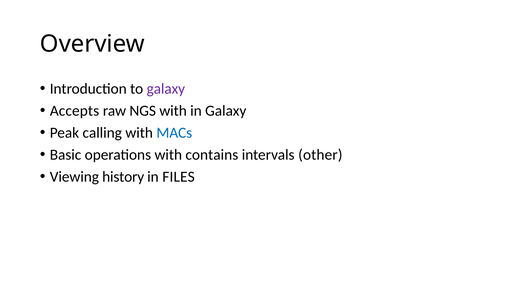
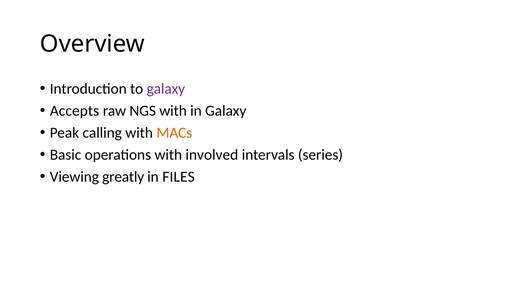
MACs colour: blue -> orange (174, 133)
contains: contains -> involved (212, 155)
other: other -> series (320, 155)
history: history -> greatly (123, 176)
